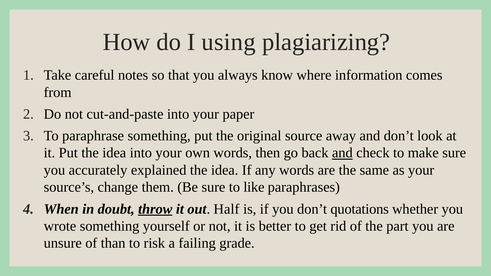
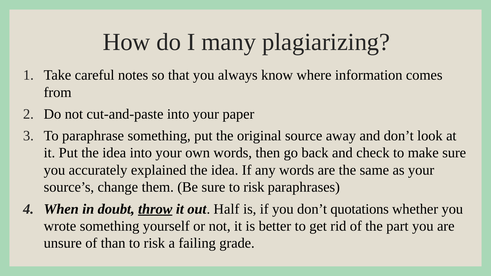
using: using -> many (229, 42)
and underline: present -> none (342, 153)
sure to like: like -> risk (254, 187)
